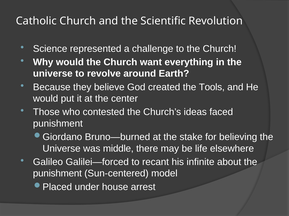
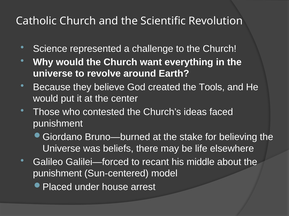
middle: middle -> beliefs (118, 149)
infinite: infinite -> middle (201, 162)
